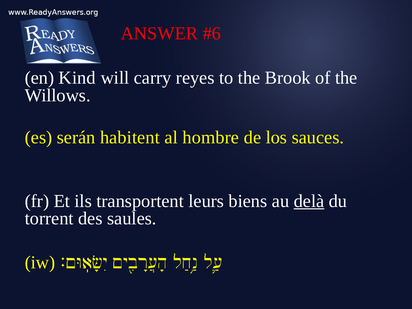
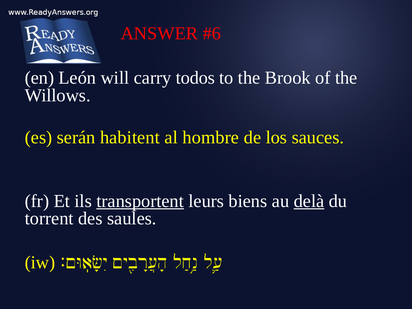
Kind: Kind -> León (77, 78)
reyes: reyes -> todos (195, 78)
transportent underline: none -> present (140, 201)
